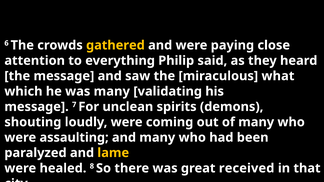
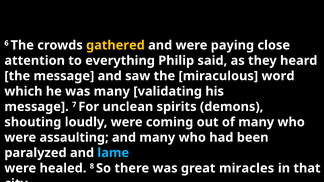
what: what -> word (278, 76)
lame colour: yellow -> light blue (113, 153)
received: received -> miracles (247, 168)
